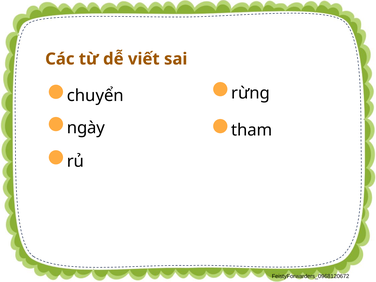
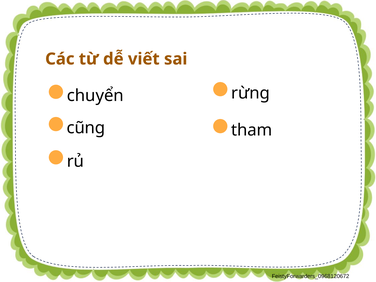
ngày: ngày -> cũng (86, 128)
